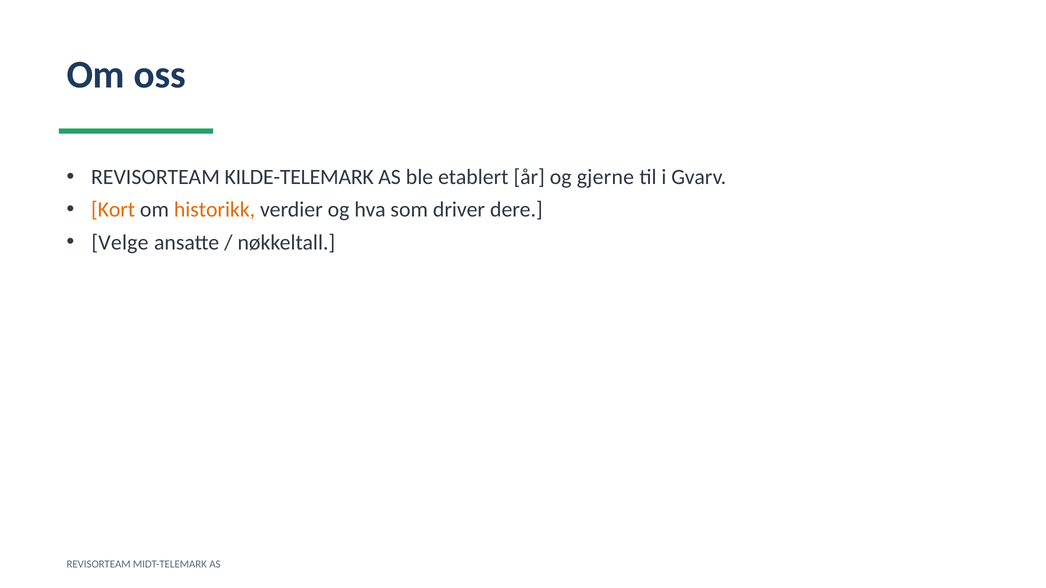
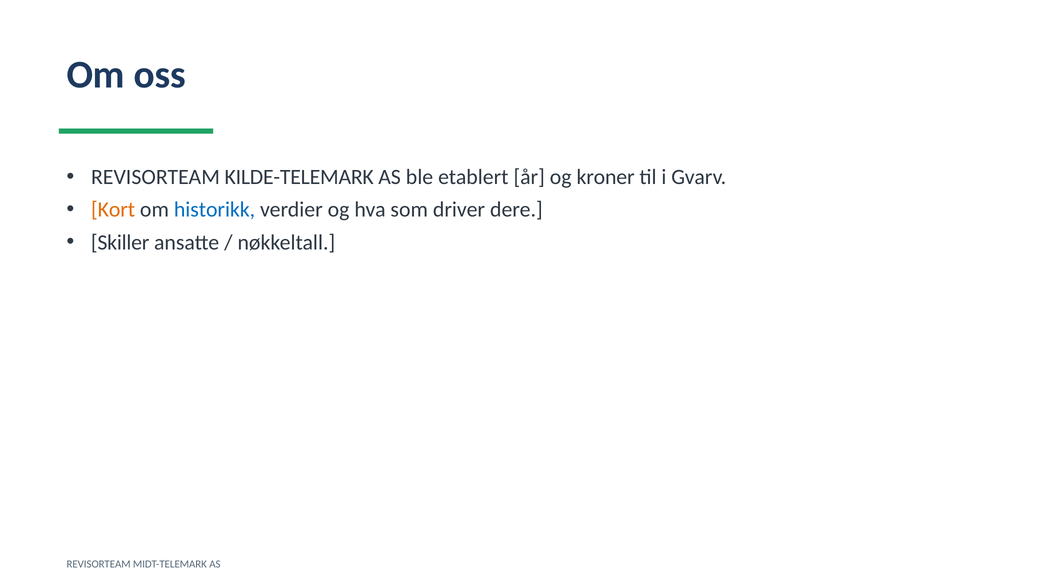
gjerne: gjerne -> kroner (606, 177)
historikk colour: orange -> blue (215, 210)
Velge: Velge -> Skiller (120, 243)
